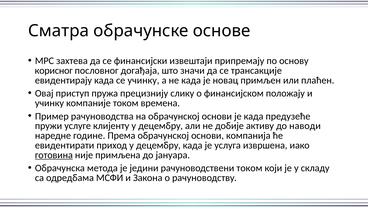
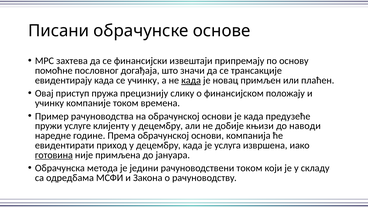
Сматра: Сматра -> Писани (59, 31)
корисног: корисног -> помоћне (54, 71)
када underline: none -> present (191, 80)
активу: активу -> књизи (260, 126)
